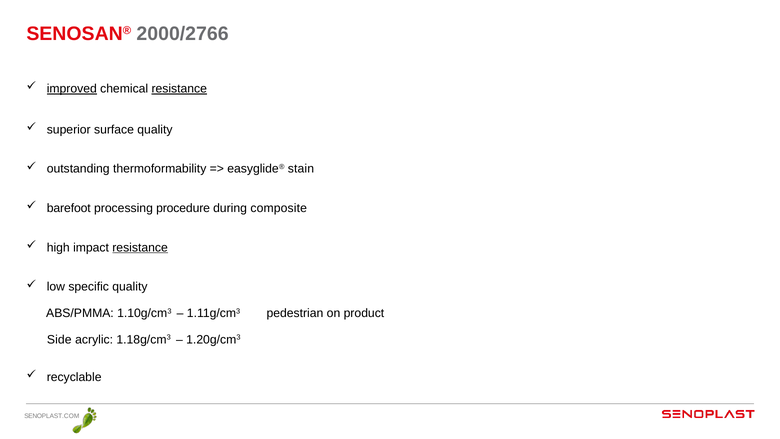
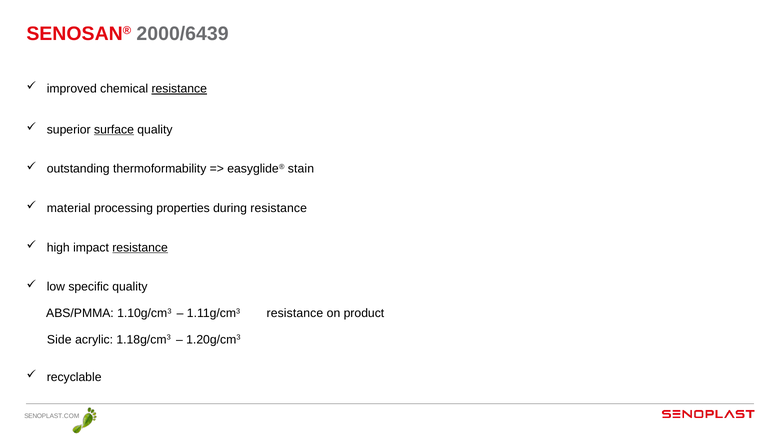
2000/2766: 2000/2766 -> 2000/6439 (183, 34)
improved underline: present -> none (72, 89)
surface underline: none -> present (114, 129)
barefoot: barefoot -> material (69, 208)
procedure: procedure -> properties (183, 208)
during composite: composite -> resistance (279, 208)
1.11g/cm3 pedestrian: pedestrian -> resistance (295, 313)
